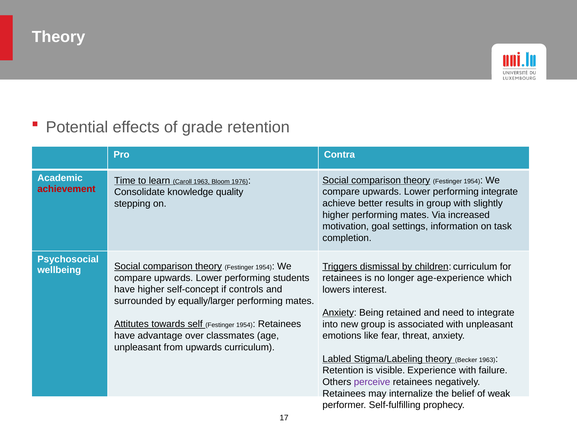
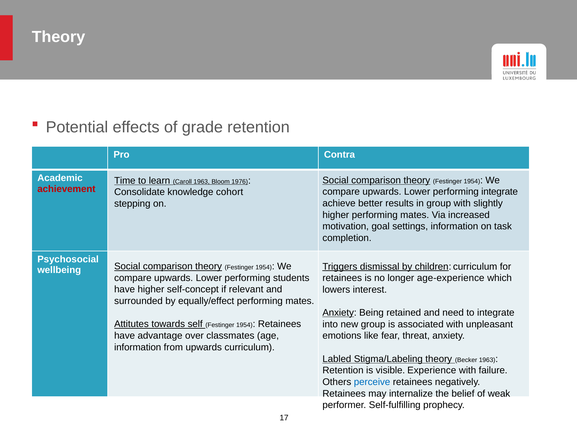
quality: quality -> cohort (230, 192)
controls: controls -> relevant (246, 289)
equally/larger: equally/larger -> equally/effect (206, 301)
unpleasant: unpleasant -> information (138, 347)
perceive colour: purple -> blue (372, 382)
